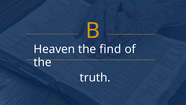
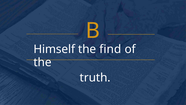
Heaven: Heaven -> Himself (54, 49)
